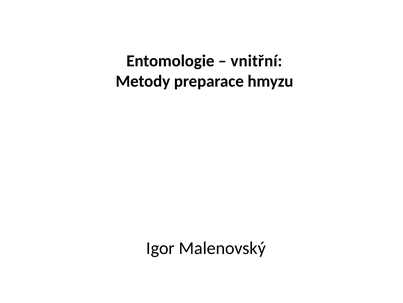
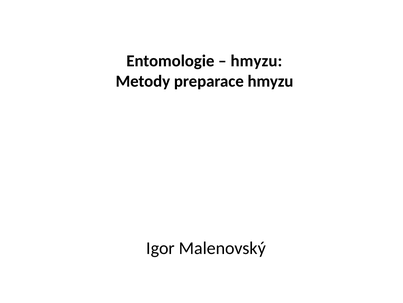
vnitřní: vnitřní -> hmyzu (256, 61)
